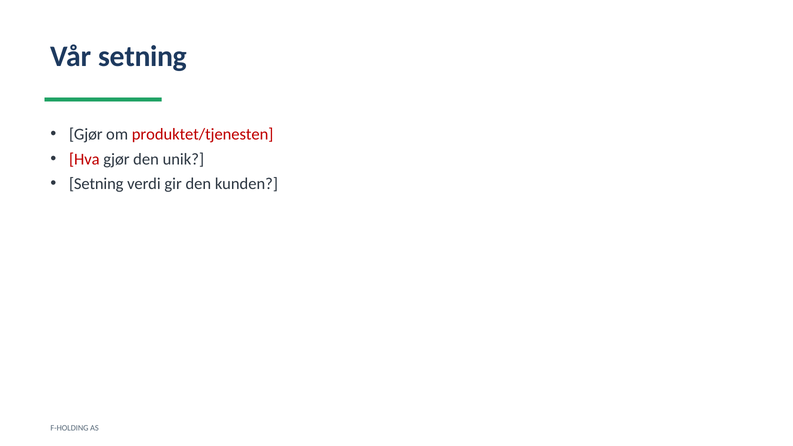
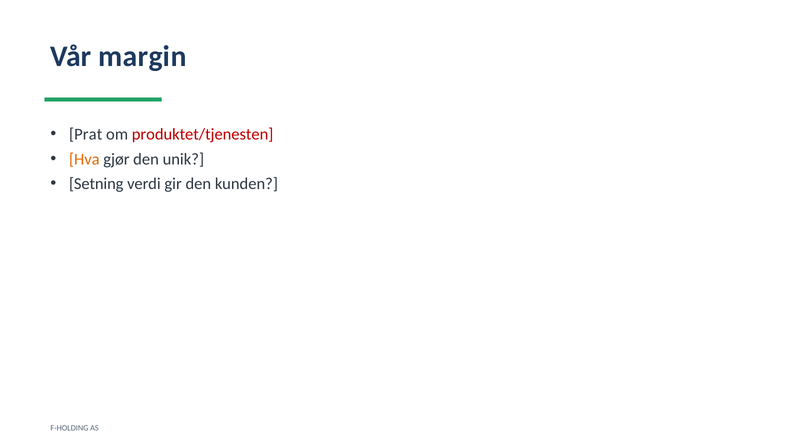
Vår setning: setning -> margin (142, 57)
Gjør: Gjør -> Prat (86, 134)
Hva colour: red -> orange (84, 159)
